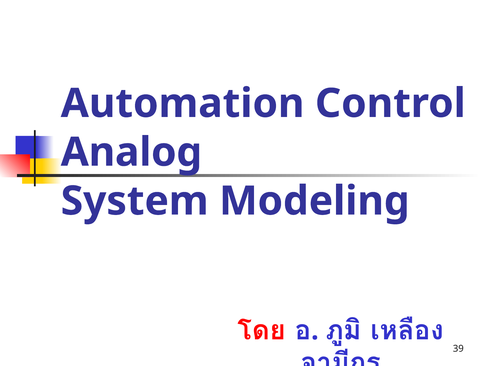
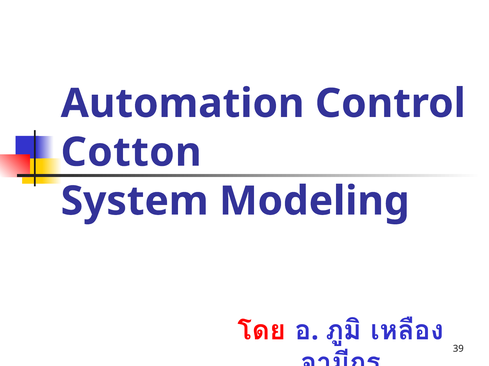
Analog: Analog -> Cotton (131, 153)
